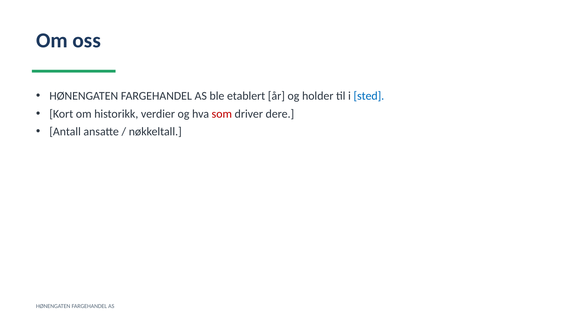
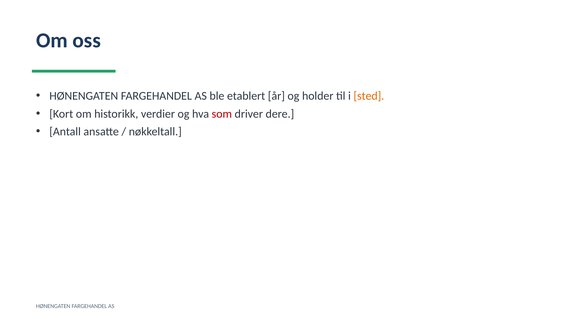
sted colour: blue -> orange (369, 96)
